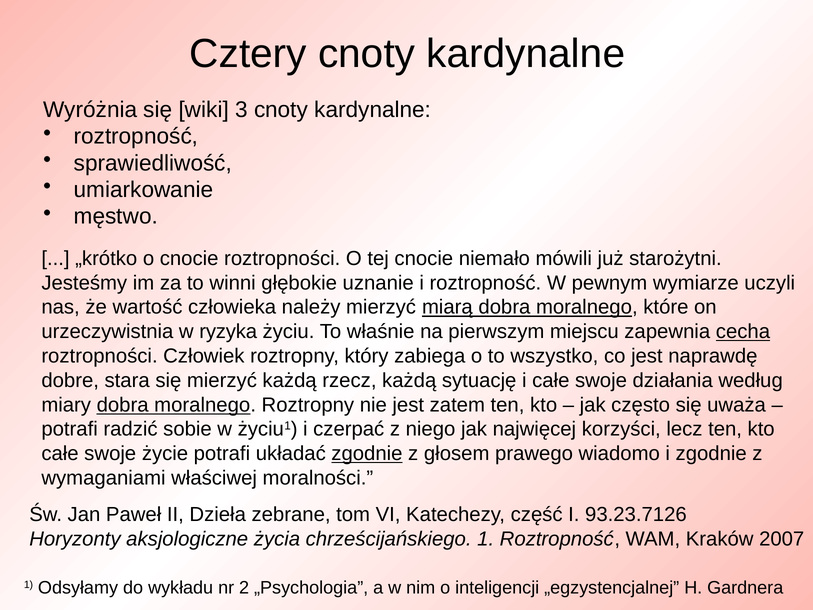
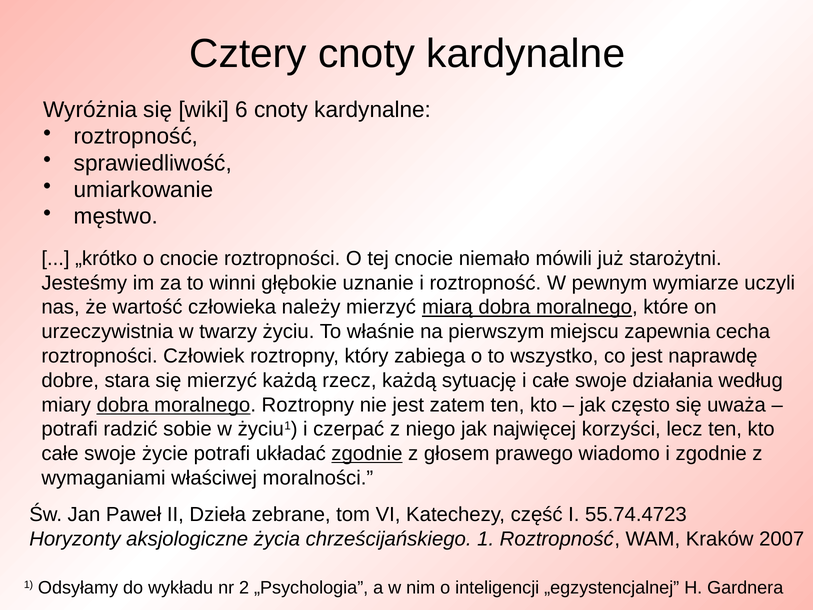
3: 3 -> 6 (242, 110)
ryzyka: ryzyka -> twarzy (228, 332)
cecha underline: present -> none (743, 332)
93.23.7126: 93.23.7126 -> 55.74.4723 (636, 515)
